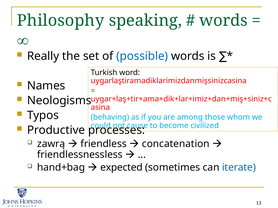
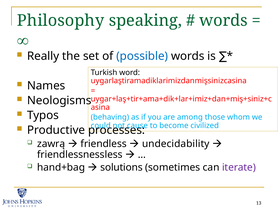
concatenation: concatenation -> undecidability (176, 144)
expected: expected -> solutions (121, 168)
iterate colour: blue -> purple (239, 168)
